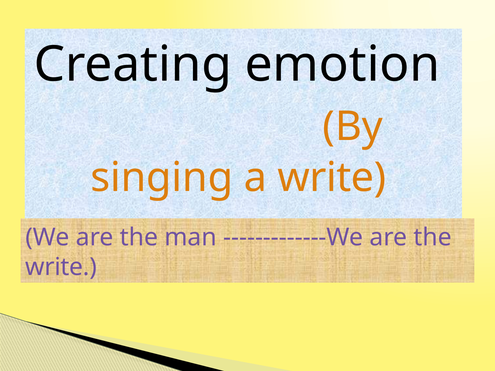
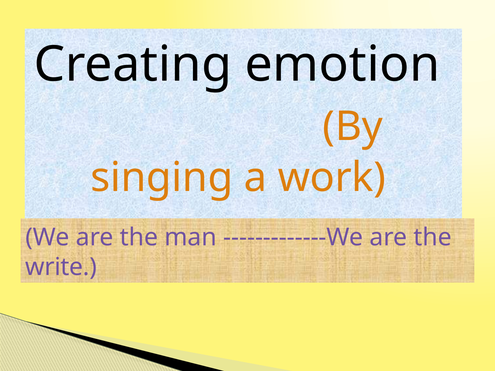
a write: write -> work (332, 178)
